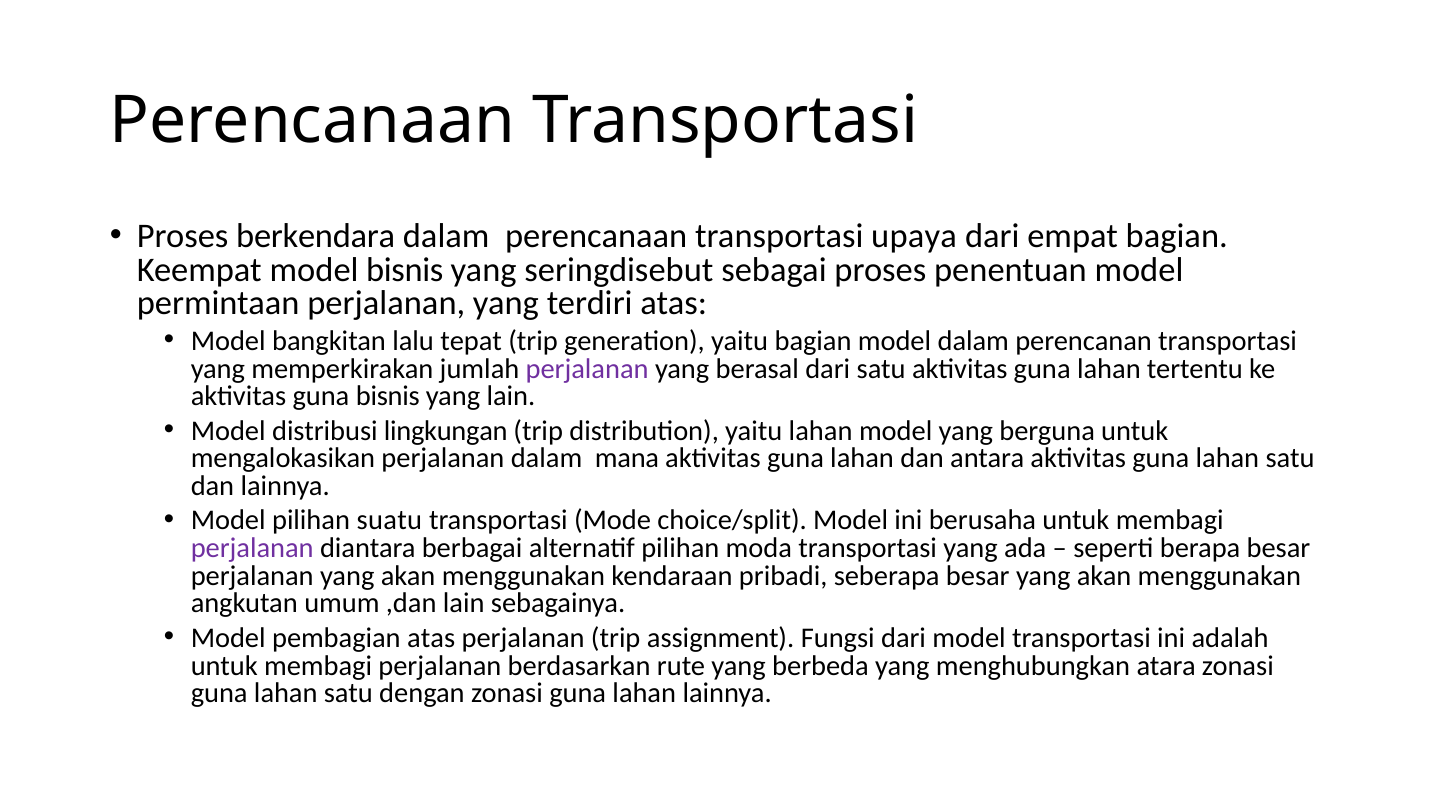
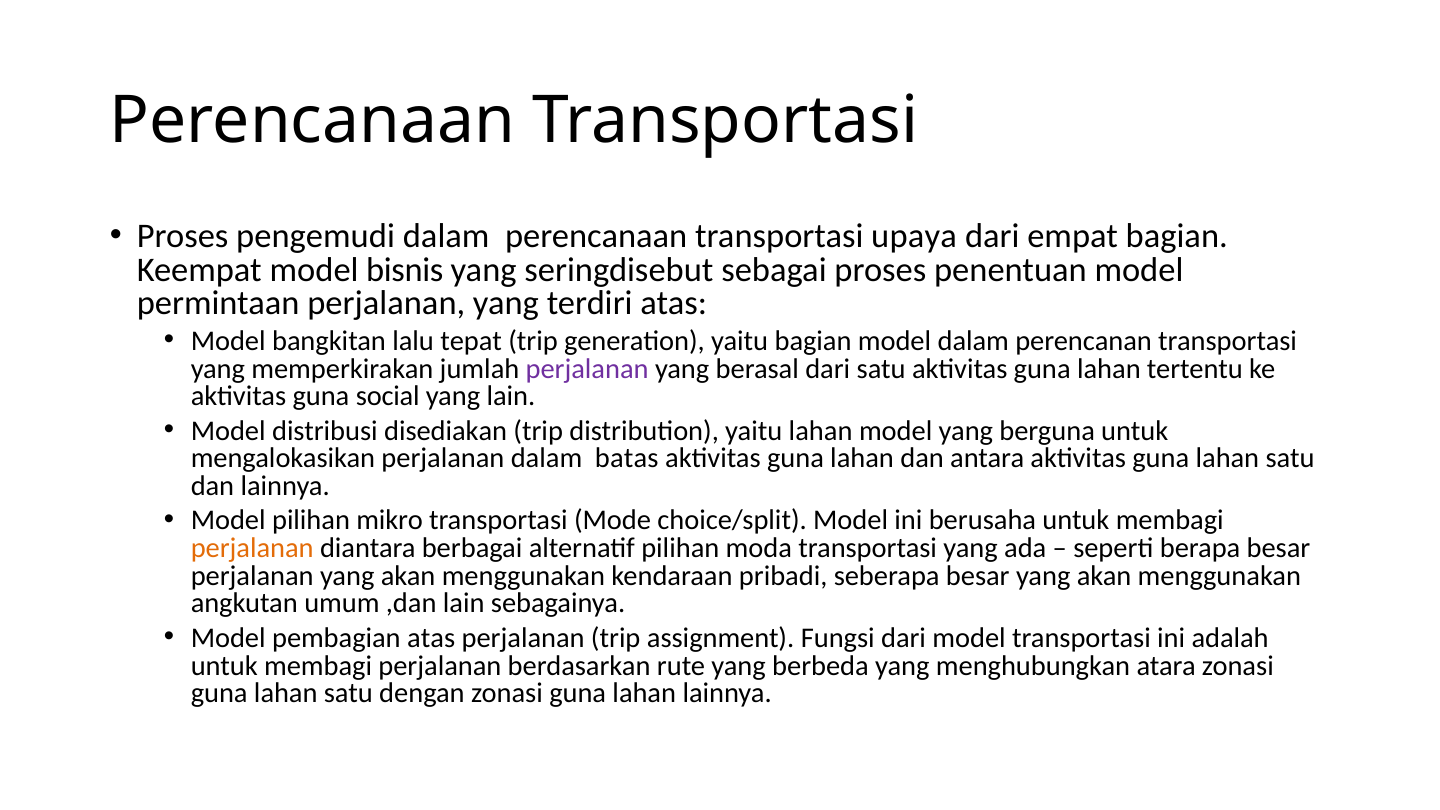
berkendara: berkendara -> pengemudi (316, 236)
guna bisnis: bisnis -> social (388, 396)
lingkungan: lingkungan -> disediakan (446, 431)
mana: mana -> batas (627, 458)
suatu: suatu -> mikro (390, 521)
perjalanan colour: purple -> orange (252, 548)
